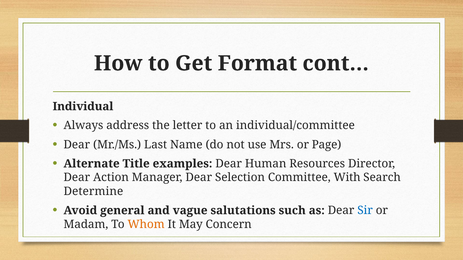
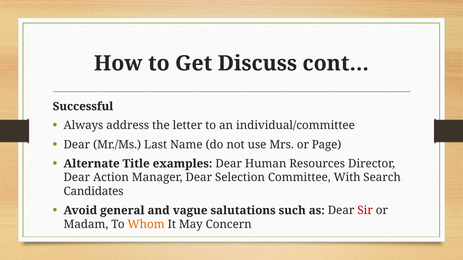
Format: Format -> Discuss (257, 64)
Individual: Individual -> Successful (83, 107)
Determine: Determine -> Candidates (94, 192)
Sir colour: blue -> red (365, 211)
